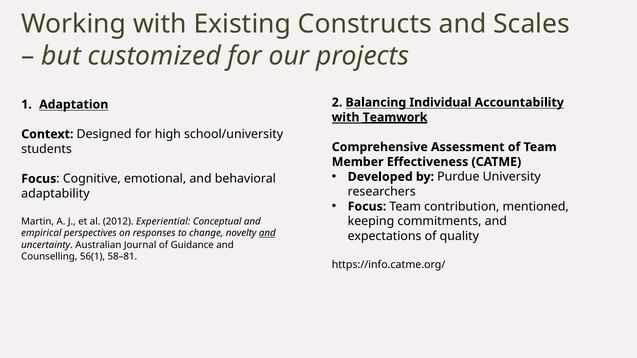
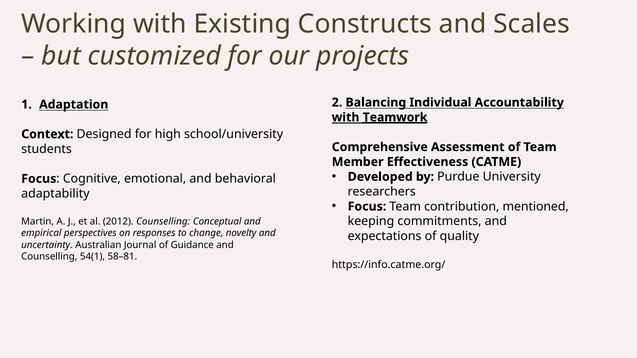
2012 Experiential: Experiential -> Counselling (163, 222)
and underline: present -> none (267, 233)
56(1: 56(1 -> 54(1 (93, 257)
